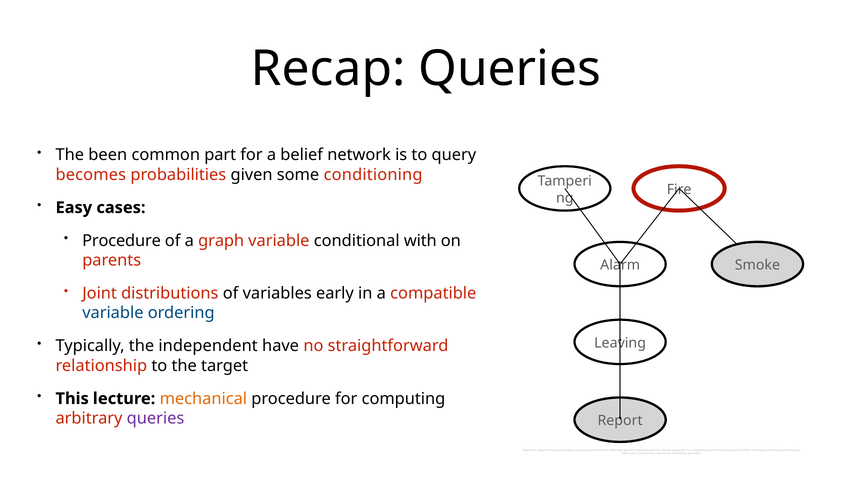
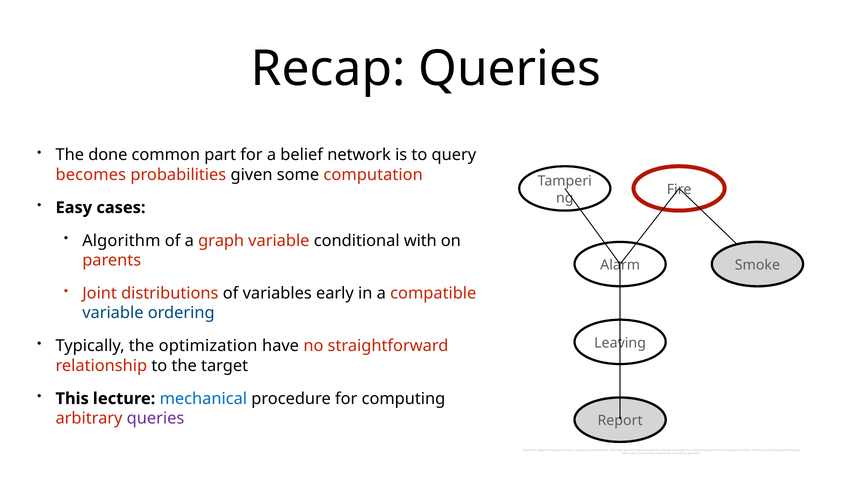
been: been -> done (108, 155)
conditioning: conditioning -> computation (373, 175)
Procedure: Procedure -> Algorithm (121, 241)
independent: independent -> optimization (208, 346)
mechanical colour: orange -> blue (203, 399)
